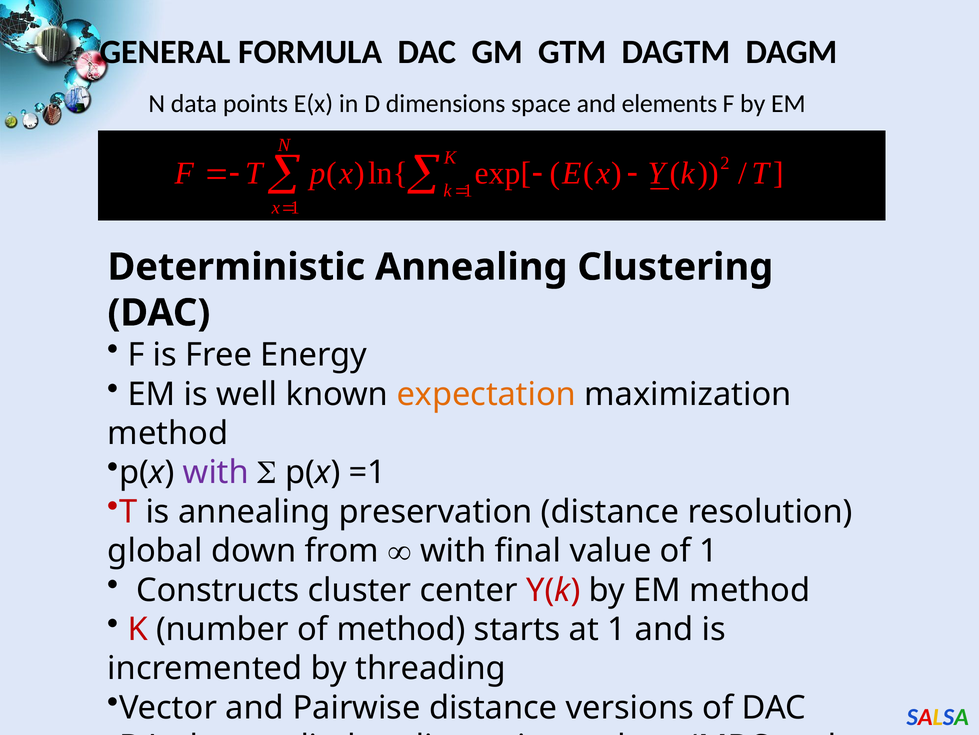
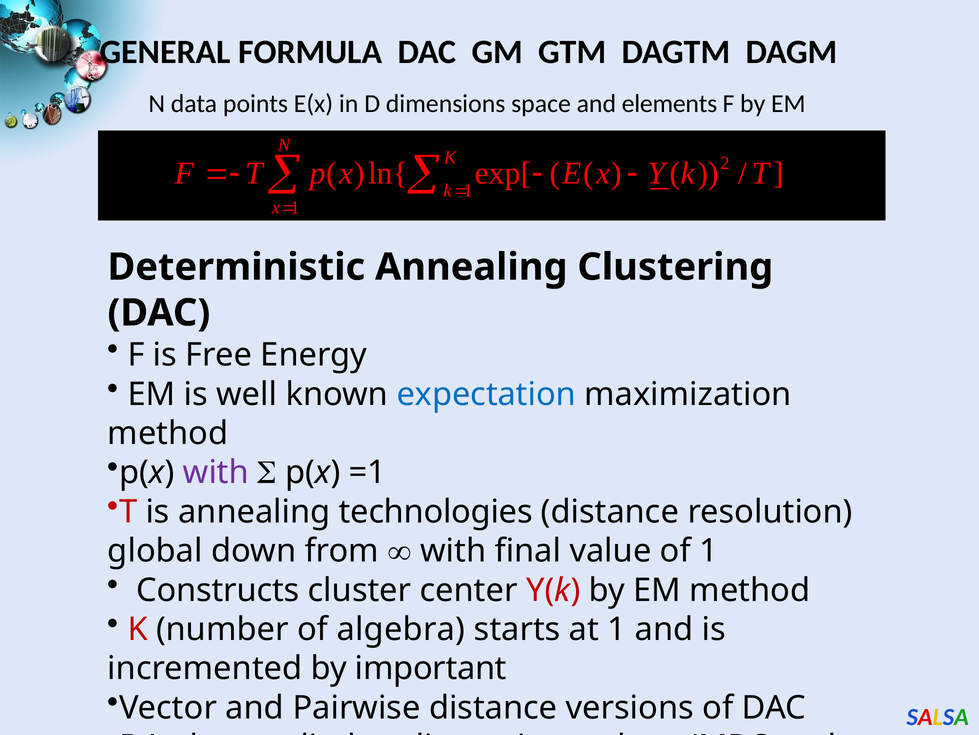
expectation colour: orange -> blue (486, 394)
preservation: preservation -> technologies (436, 511)
of method: method -> algebra (401, 629)
threading: threading -> important (431, 668)
